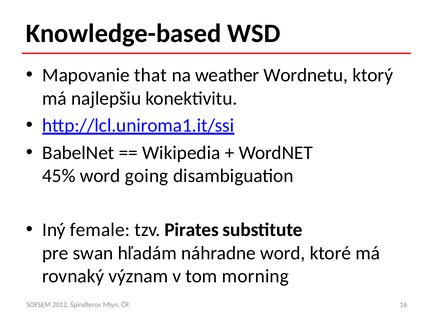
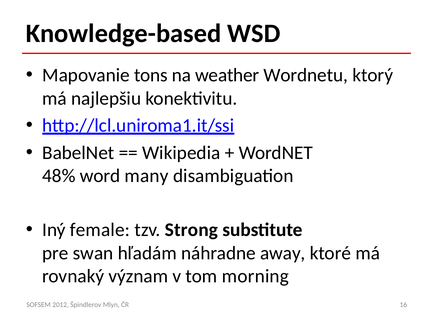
that: that -> tons (151, 75)
45%: 45% -> 48% (59, 176)
going: going -> many (147, 176)
Pirates: Pirates -> Strong (191, 230)
náhradne word: word -> away (283, 253)
